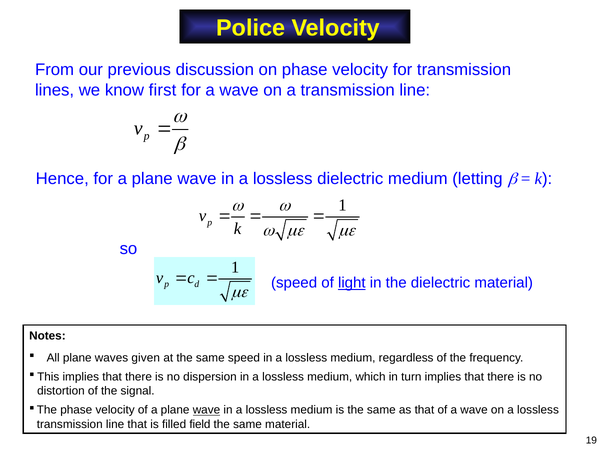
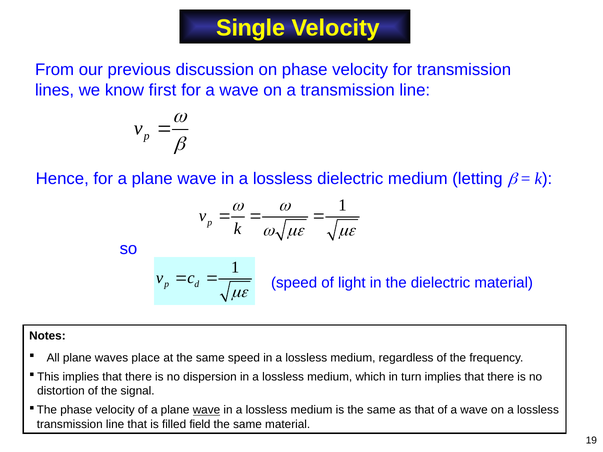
Police: Police -> Single (251, 28)
light underline: present -> none (352, 283)
given: given -> place (146, 358)
